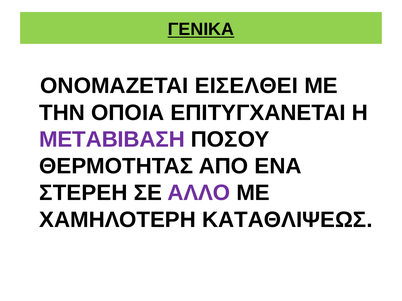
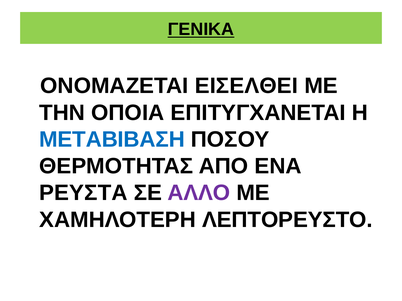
ΜΕΤΑΒΙΒΑΣΗ colour: purple -> blue (112, 140)
ΣΤΕΡΕΗ: ΣΤΕΡΕΗ -> ΡΕΥΣΤΑ (83, 193)
ΚΑΤΑΘΛΙΨΕΩΣ: ΚΑΤΑΘΛΙΨΕΩΣ -> ΛΕΠΤΟΡΕΥΣΤΟ (287, 220)
